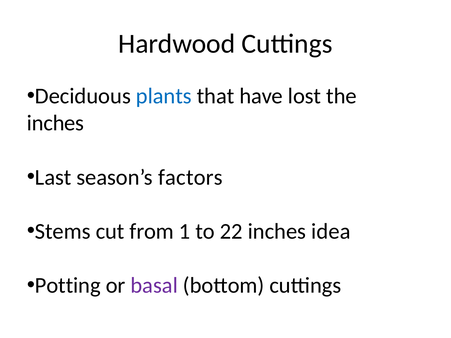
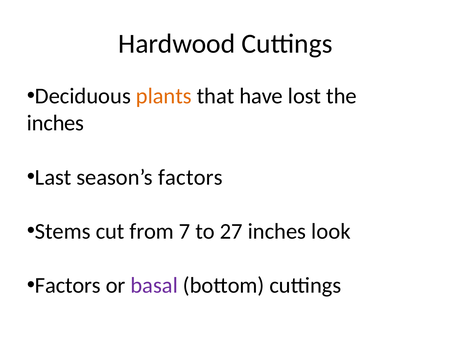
plants colour: blue -> orange (164, 96)
1: 1 -> 7 (185, 232)
22: 22 -> 27 (231, 232)
idea: idea -> look (331, 232)
Potting: Potting -> Factors (68, 286)
